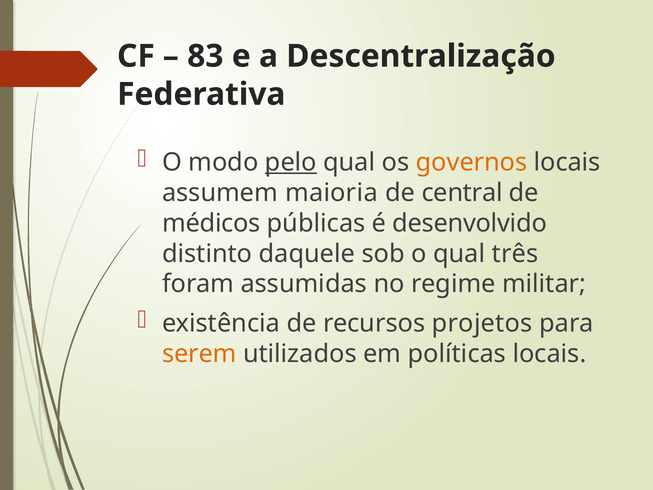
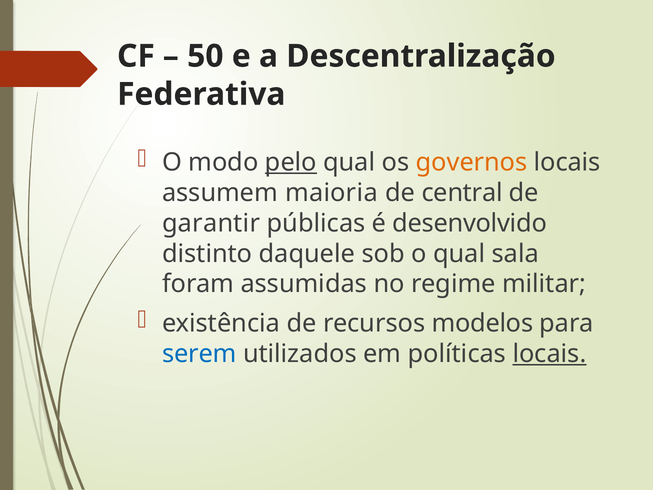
83: 83 -> 50 (205, 56)
médicos: médicos -> garantir (211, 223)
três: três -> sala (515, 254)
projetos: projetos -> modelos (482, 323)
serem colour: orange -> blue (199, 354)
locais underline: none -> present (549, 354)
